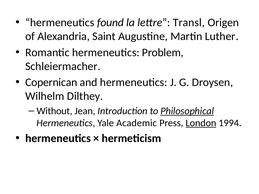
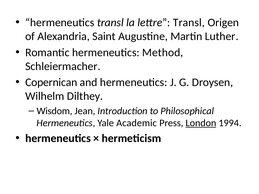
hermeneutics found: found -> transl (110, 23)
Problem: Problem -> Method (163, 52)
Without: Without -> Wisdom (54, 111)
Philosophical underline: present -> none (187, 111)
